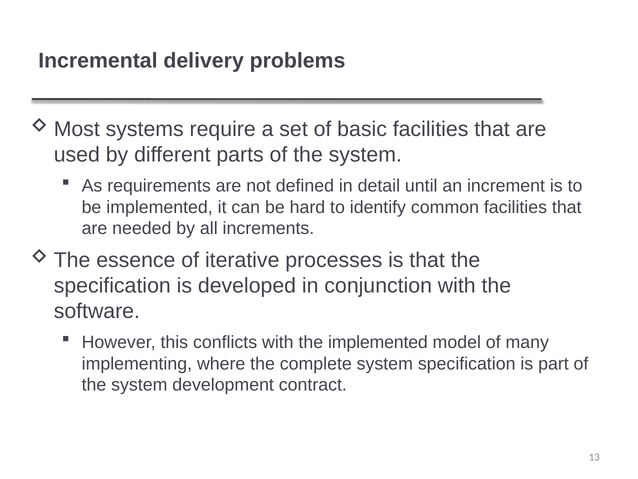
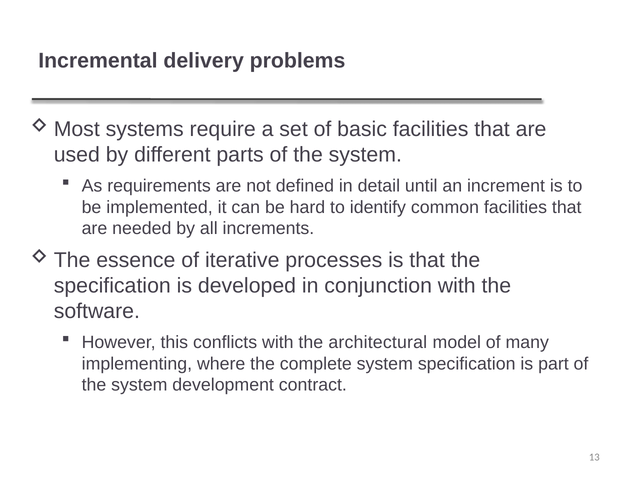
the implemented: implemented -> architectural (378, 342)
